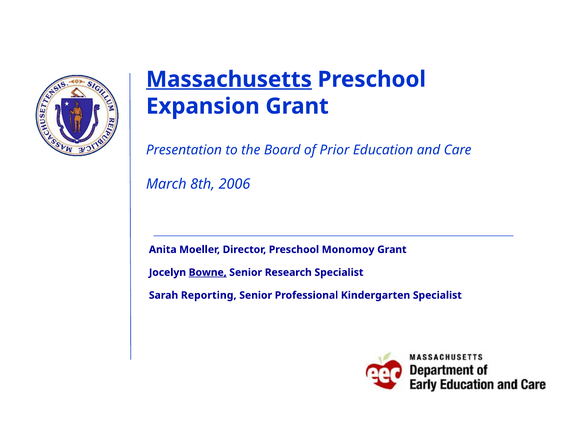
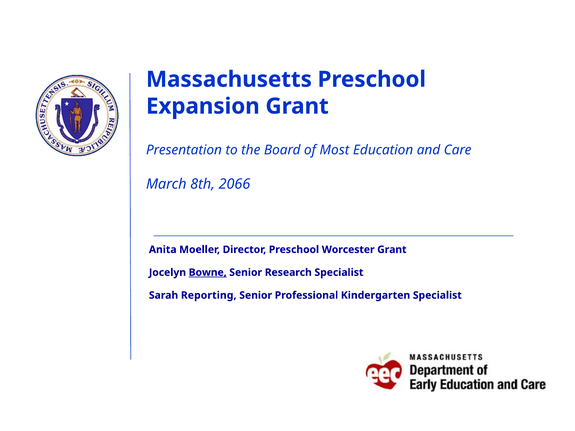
Massachusetts underline: present -> none (229, 79)
Prior: Prior -> Most (334, 150)
2006: 2006 -> 2066 (234, 184)
Monomoy: Monomoy -> Worcester (348, 250)
